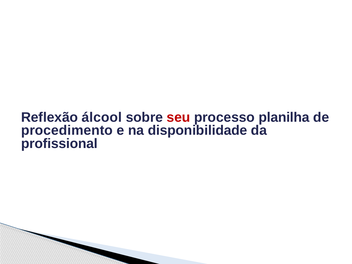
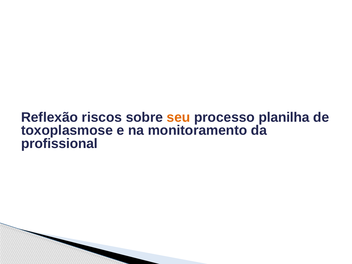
álcool: álcool -> riscos (102, 117)
seu colour: red -> orange (179, 117)
procedimento: procedimento -> toxoplasmose (67, 130)
disponibilidade: disponibilidade -> monitoramento (198, 130)
